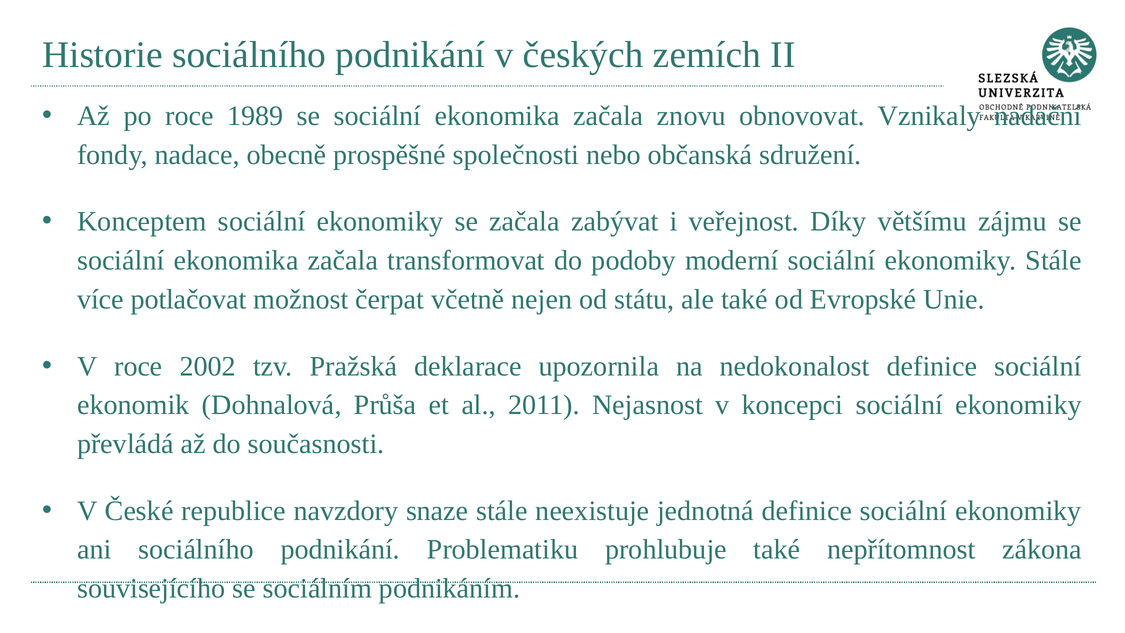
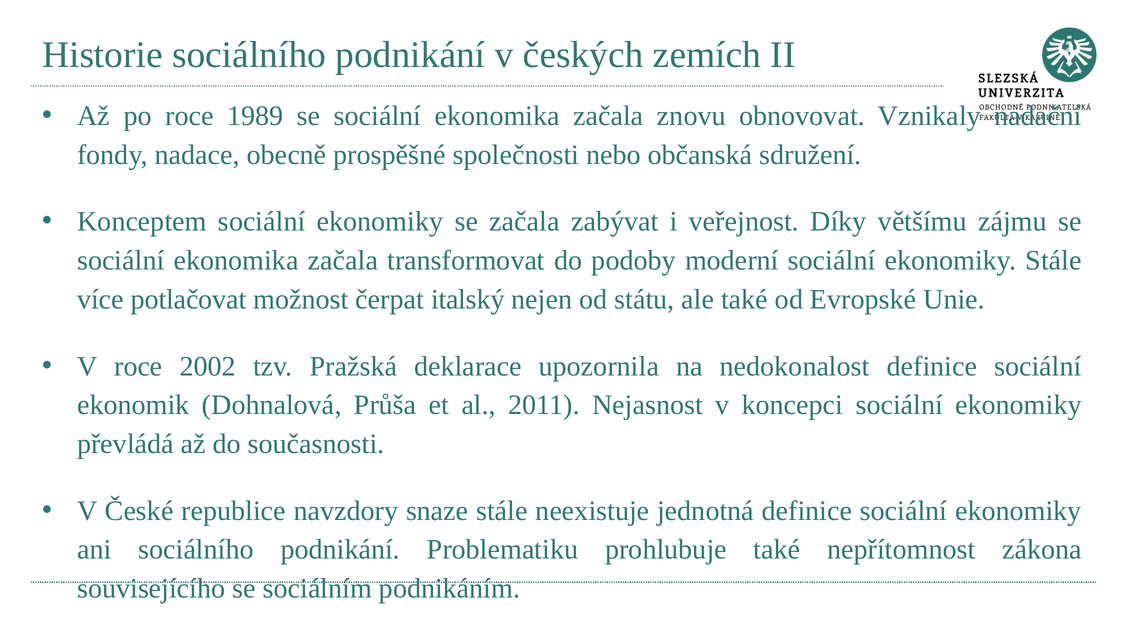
včetně: včetně -> italský (468, 299)
